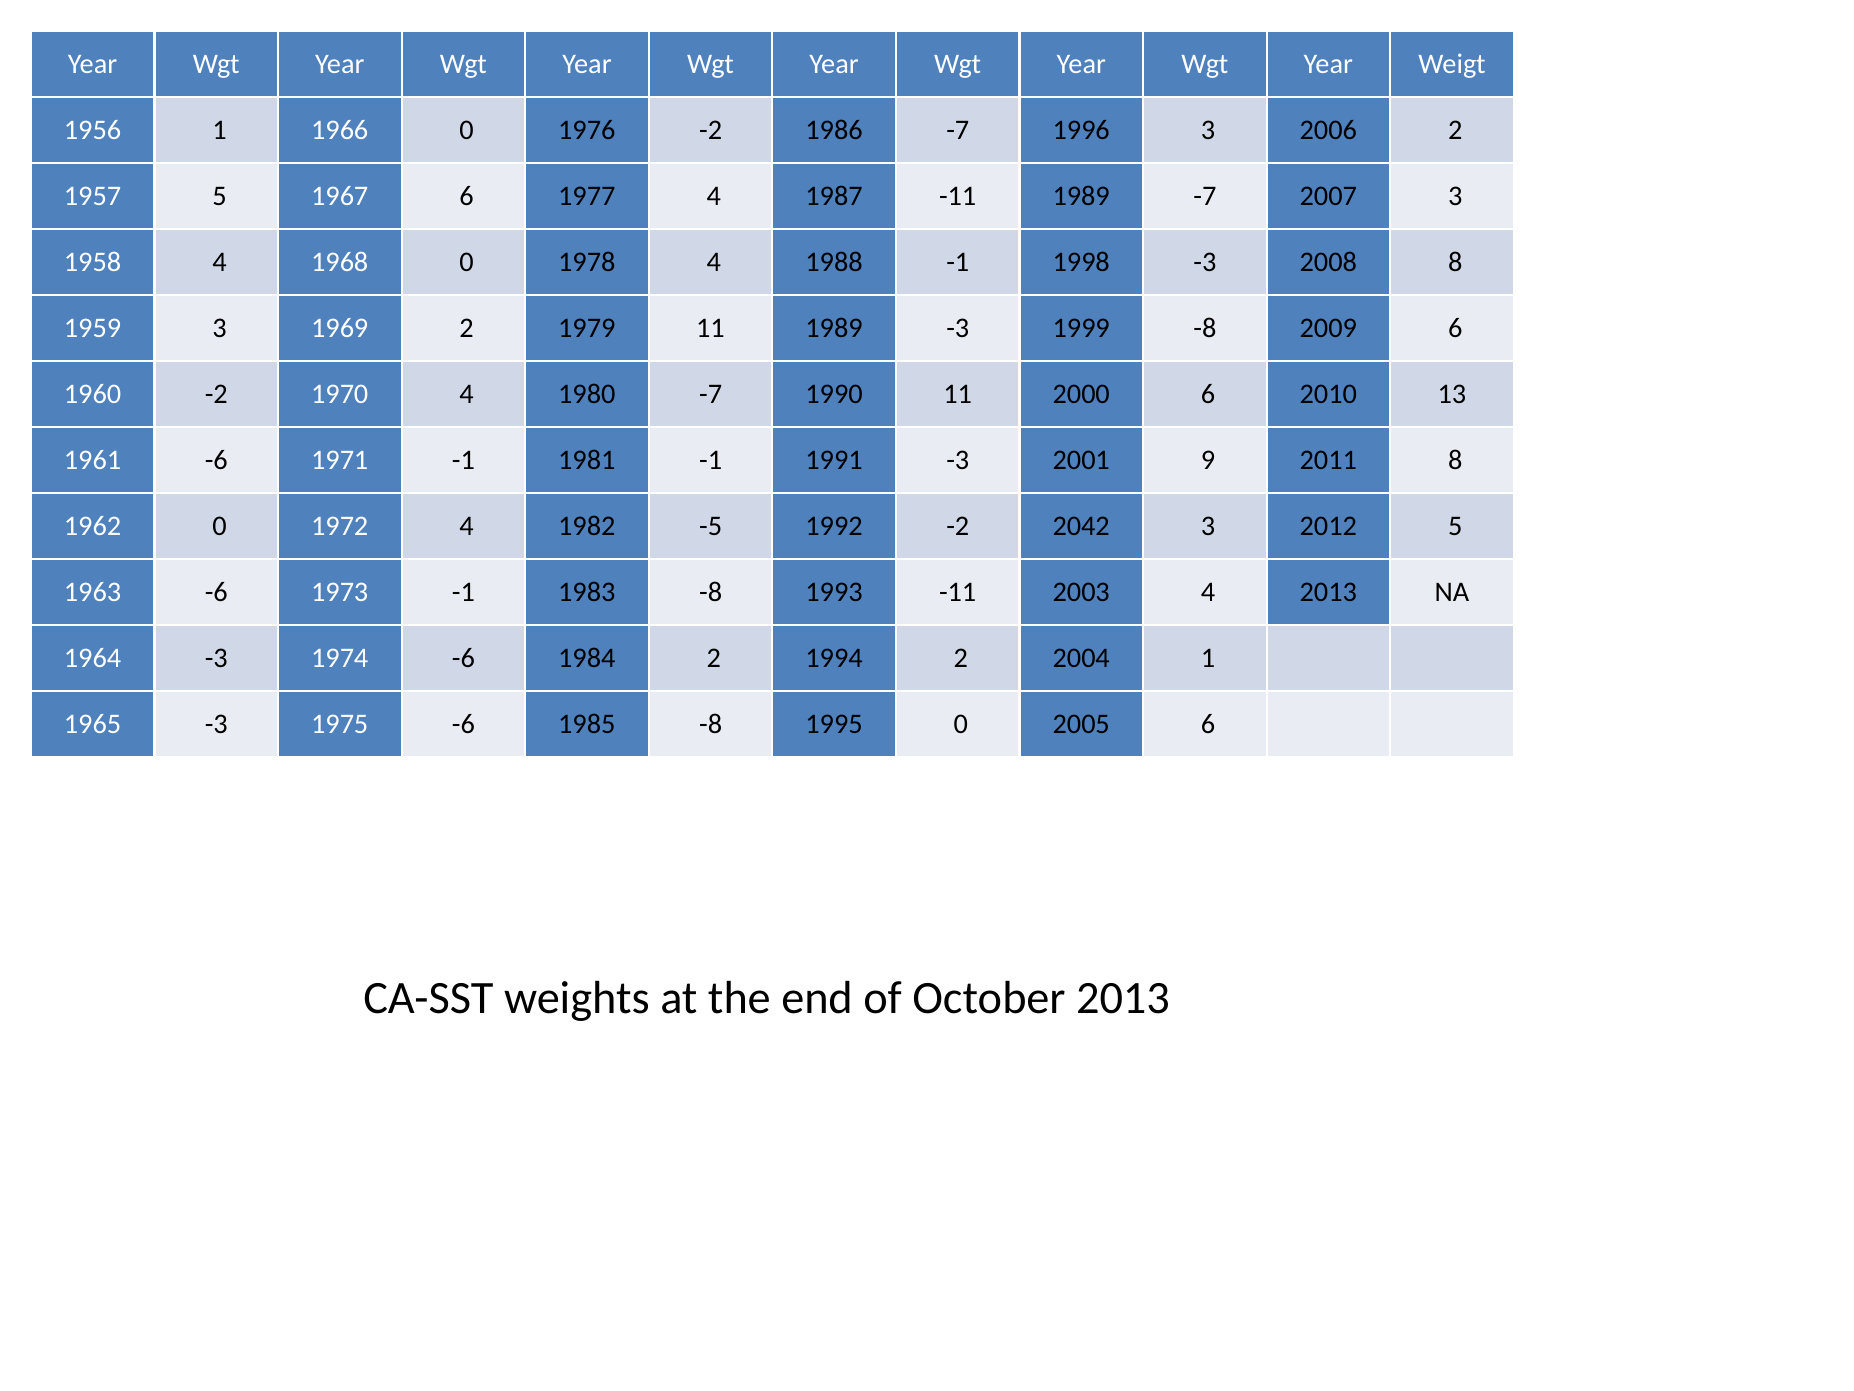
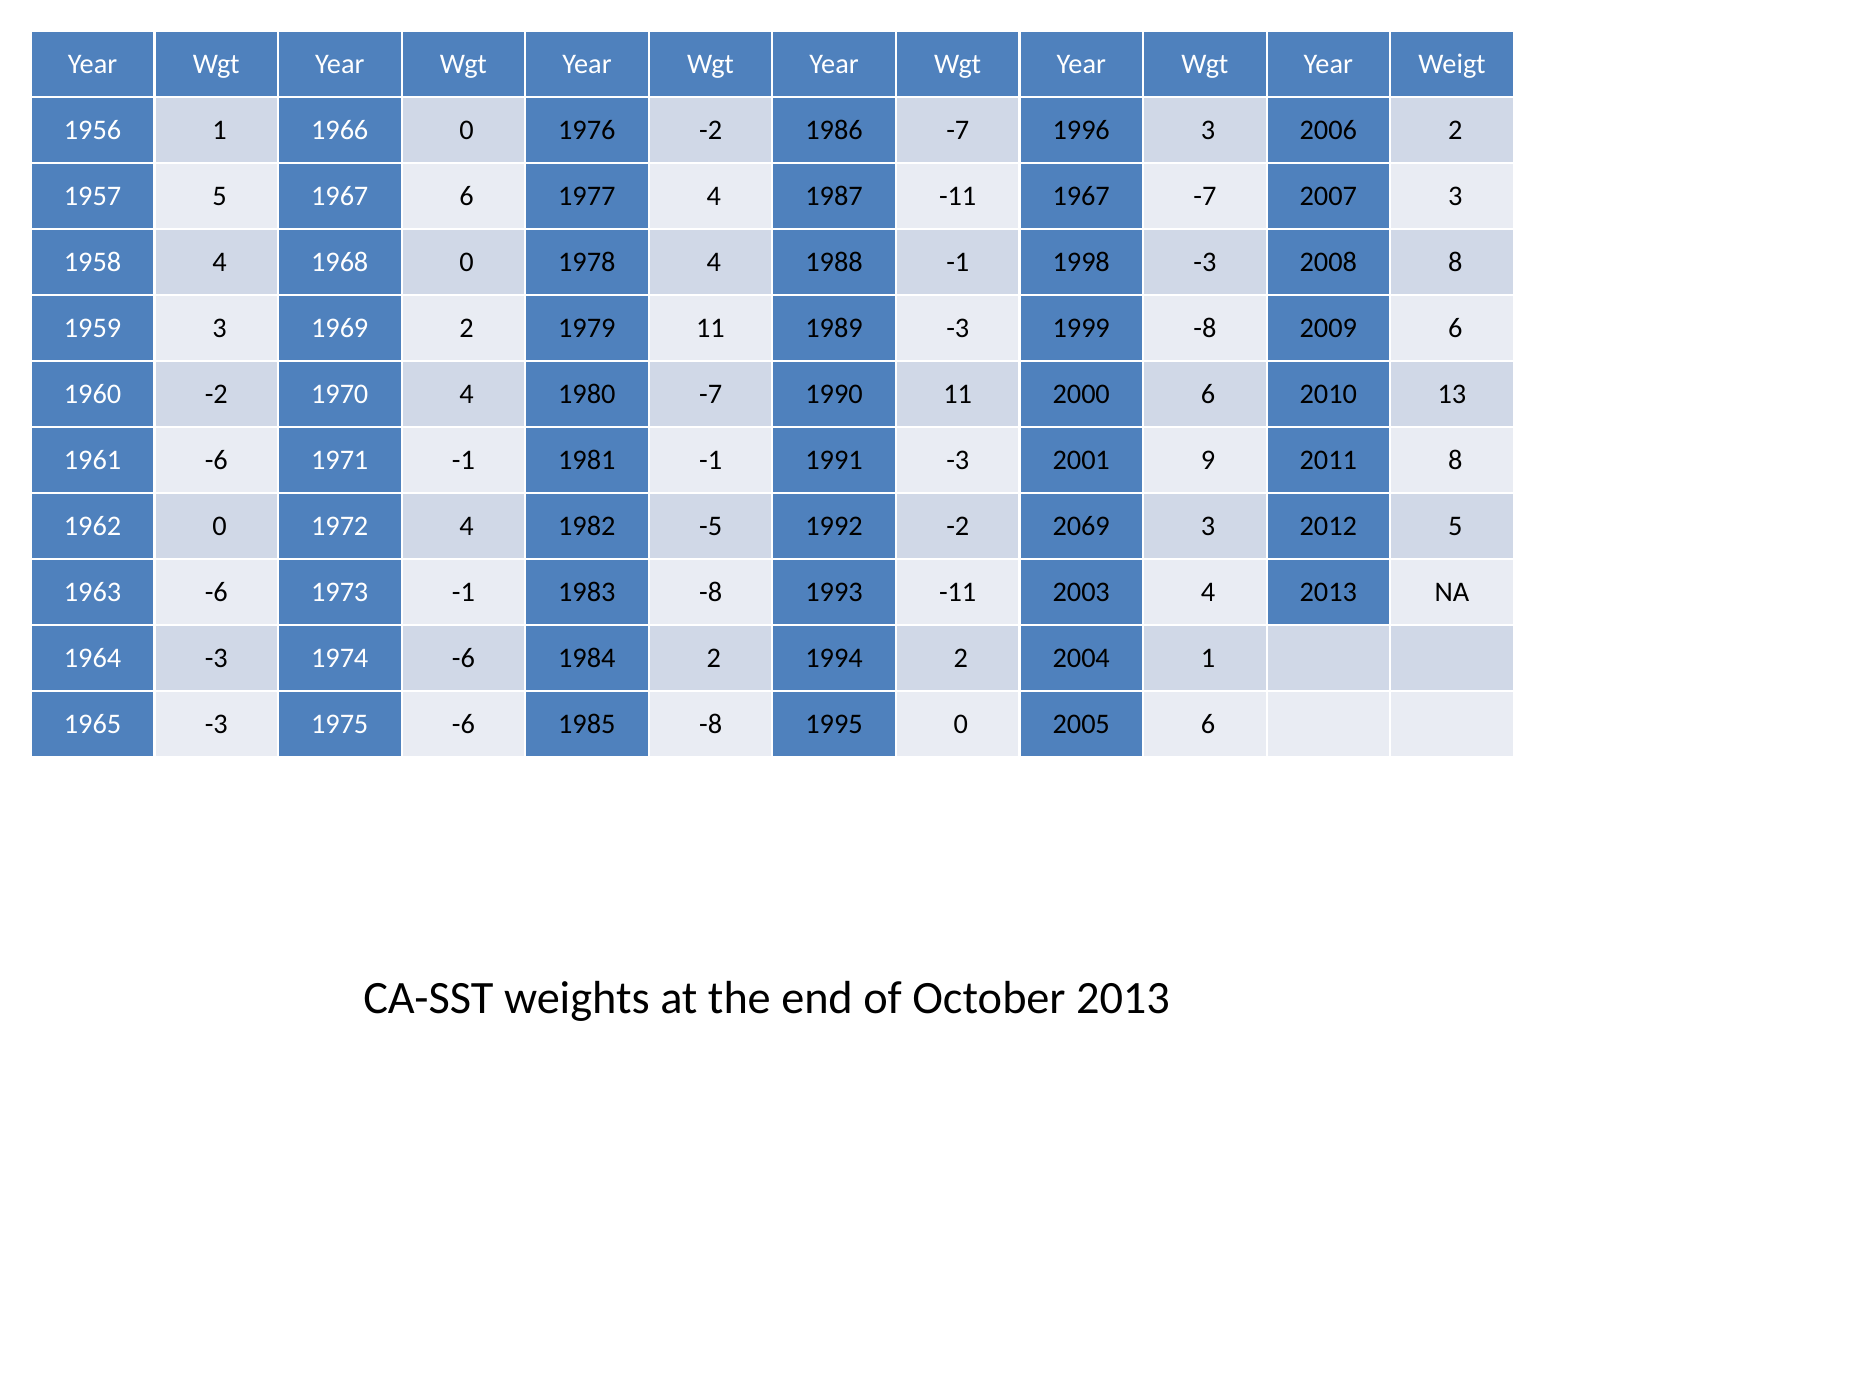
-11 1989: 1989 -> 1967 (1081, 196)
2042: 2042 -> 2069 (1081, 526)
